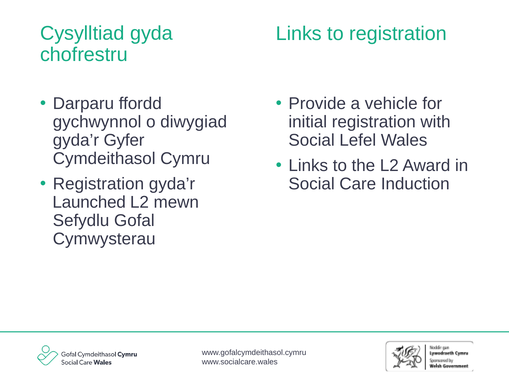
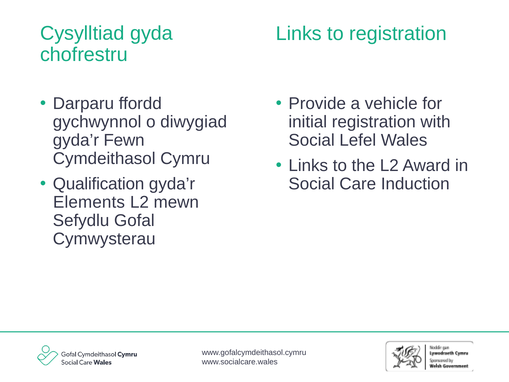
Gyfer: Gyfer -> Fewn (124, 140)
Registration: Registration -> Qualification (99, 184)
Launched: Launched -> Elements (89, 202)
